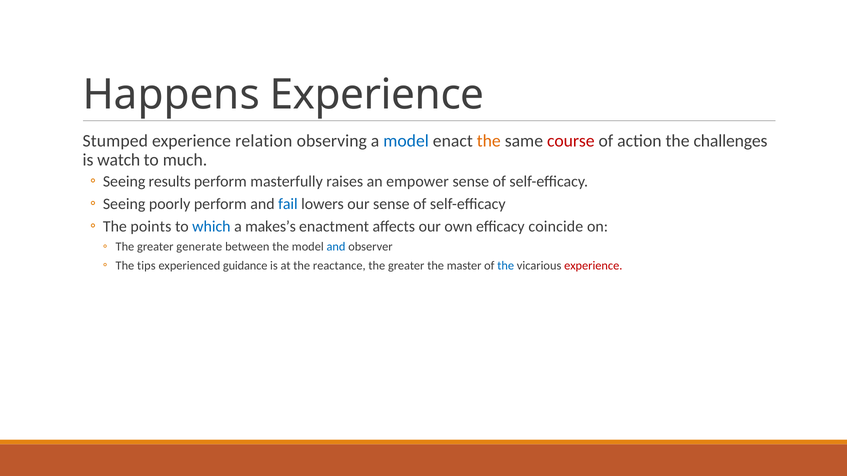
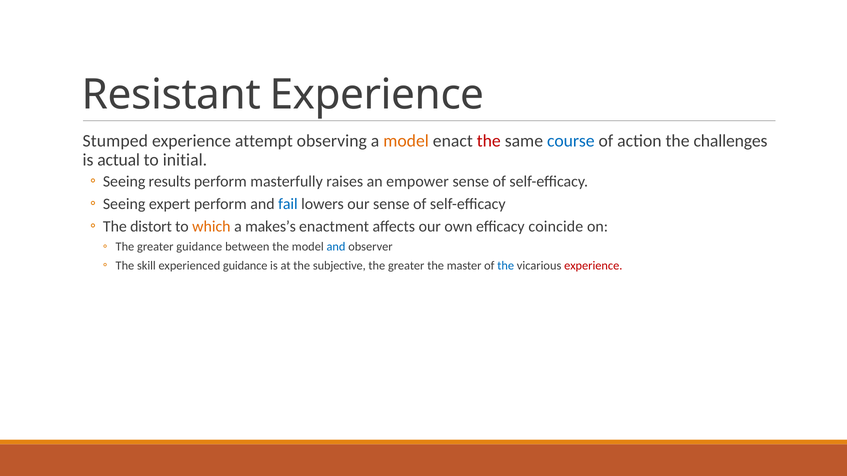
Happens: Happens -> Resistant (171, 95)
relation: relation -> attempt (264, 141)
model colour: blue -> orange (406, 141)
the colour: orange -> red (489, 141)
course colour: red -> blue (571, 141)
watch: watch -> actual (119, 160)
much: much -> initial (185, 160)
poorly: poorly -> expert (170, 204)
points: points -> distort (151, 226)
which colour: blue -> orange (211, 226)
greater generate: generate -> guidance (199, 247)
tips: tips -> skill (146, 266)
reactance: reactance -> subjective (339, 266)
